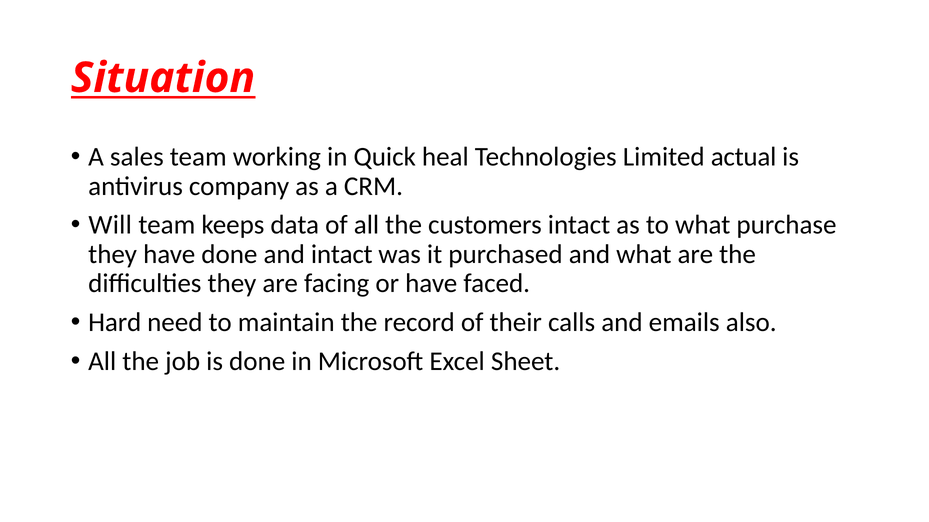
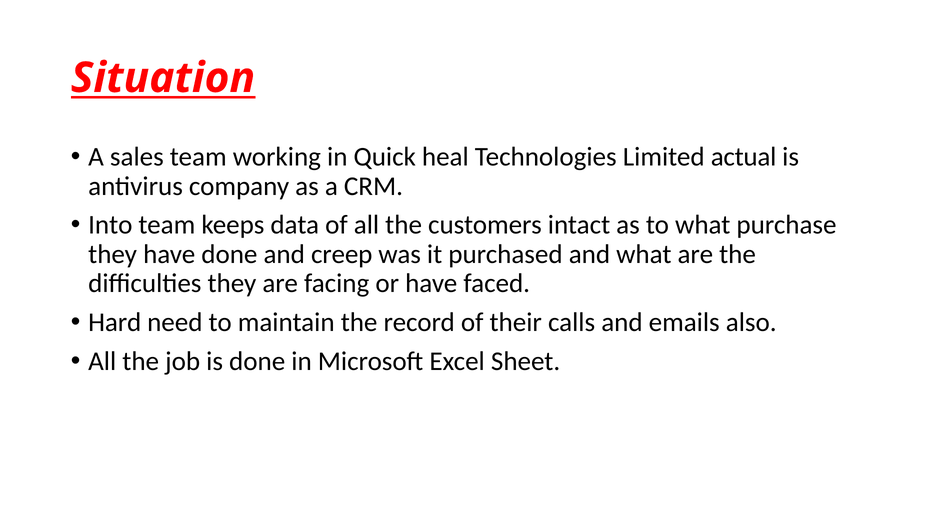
Will: Will -> Into (110, 225)
and intact: intact -> creep (342, 255)
